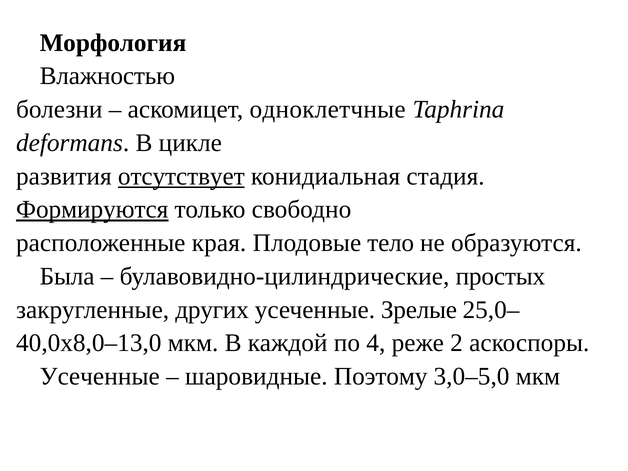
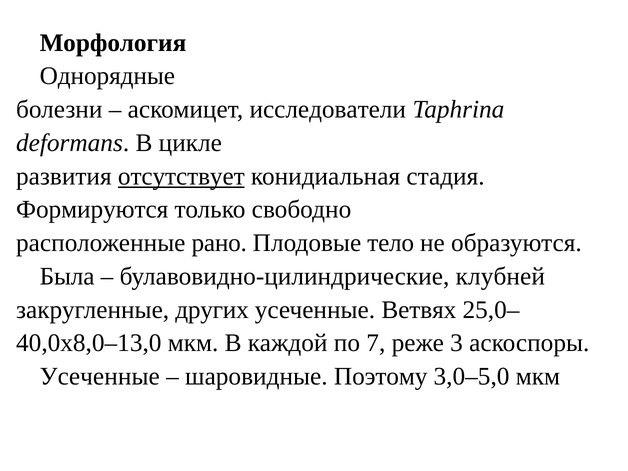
Влажностью: Влажностью -> Однорядные (107, 76)
одноклетчные: одноклетчные -> исследователи (328, 109)
Формируются underline: present -> none (92, 210)
края: края -> рано (219, 243)
простых: простых -> клубней (500, 276)
Зрелые: Зрелые -> Ветвях (419, 310)
4: 4 -> 7 (376, 343)
2: 2 -> 3 (457, 343)
